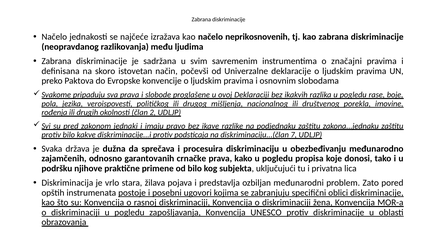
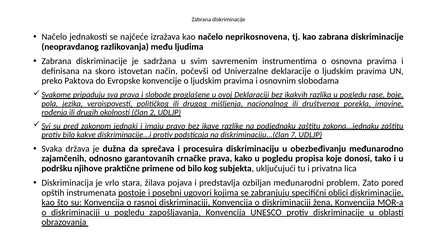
neprikosnovenih: neprikosnovenih -> neprikosnovena (258, 37)
značajni: značajni -> osnovna (347, 61)
